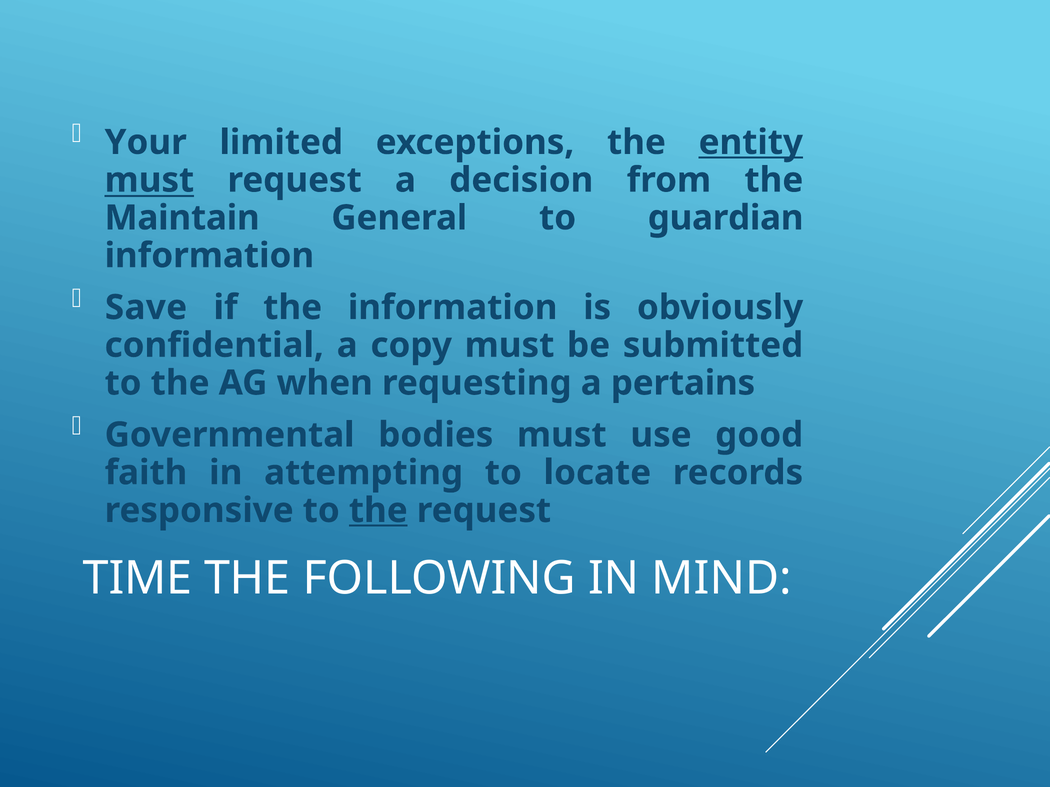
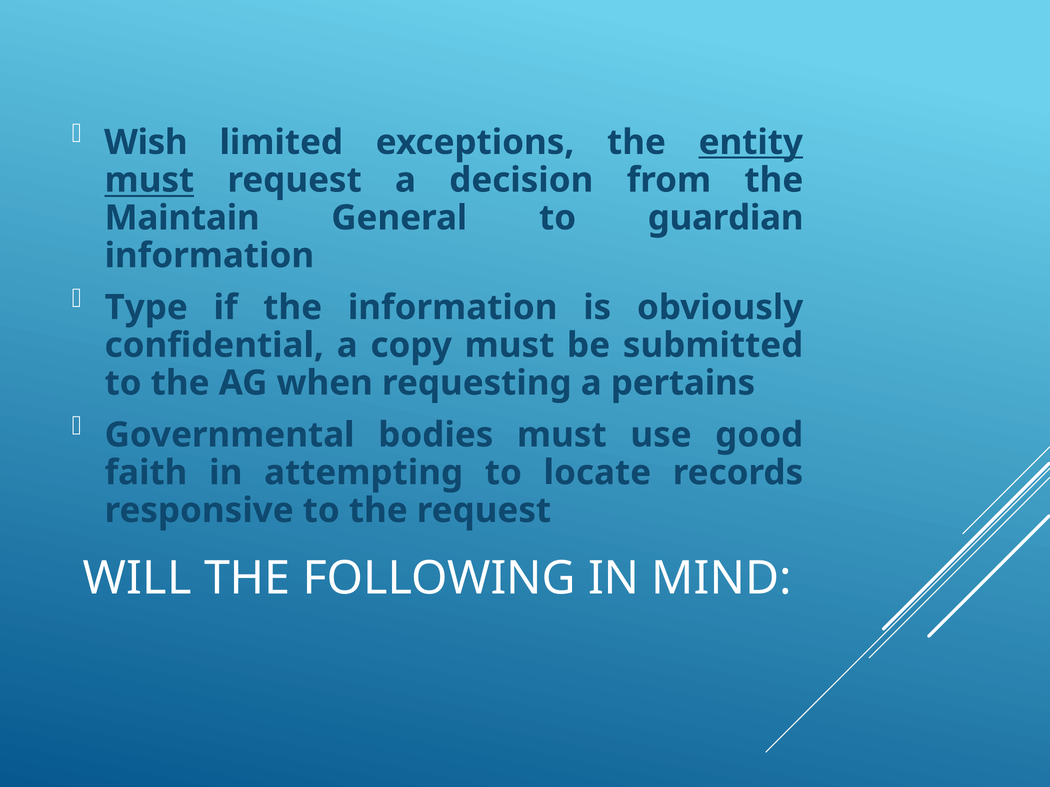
Your: Your -> Wish (146, 142)
Save: Save -> Type (146, 308)
the underline: present -> none (378, 511)
TIME: TIME -> WILL (137, 579)
